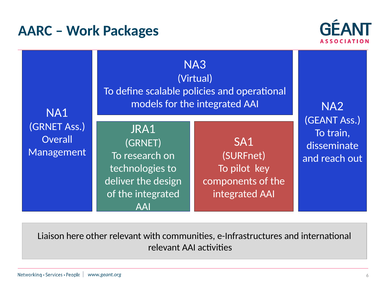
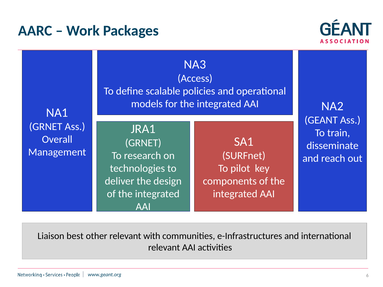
Virtual: Virtual -> Access (195, 78)
here: here -> best (75, 236)
